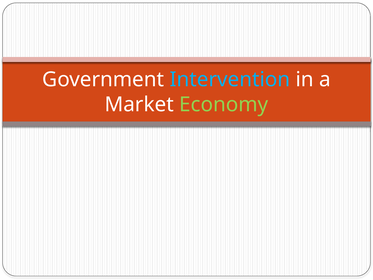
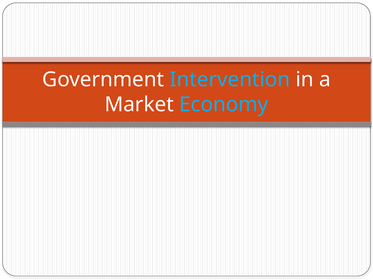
Economy colour: light green -> light blue (224, 104)
